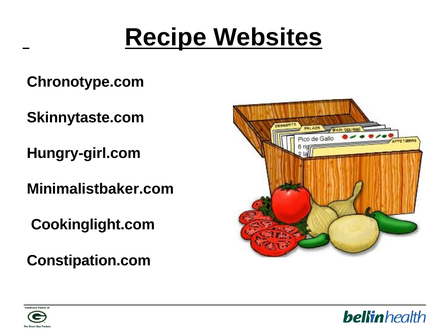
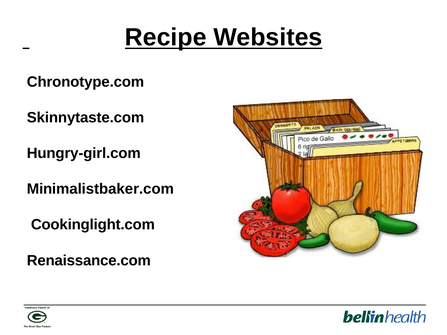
Constipation.com: Constipation.com -> Renaissance.com (89, 261)
